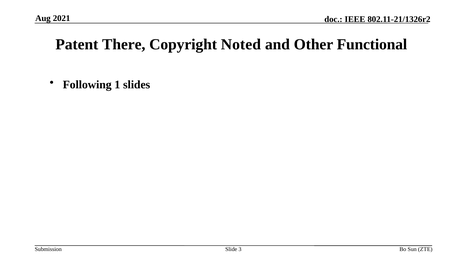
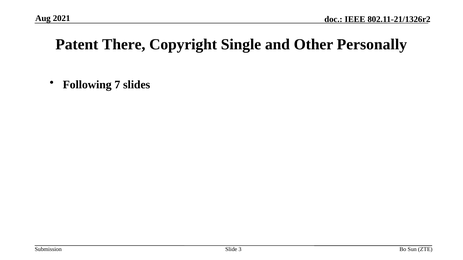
Noted: Noted -> Single (241, 45)
Functional: Functional -> Personally (372, 45)
1: 1 -> 7 (117, 85)
